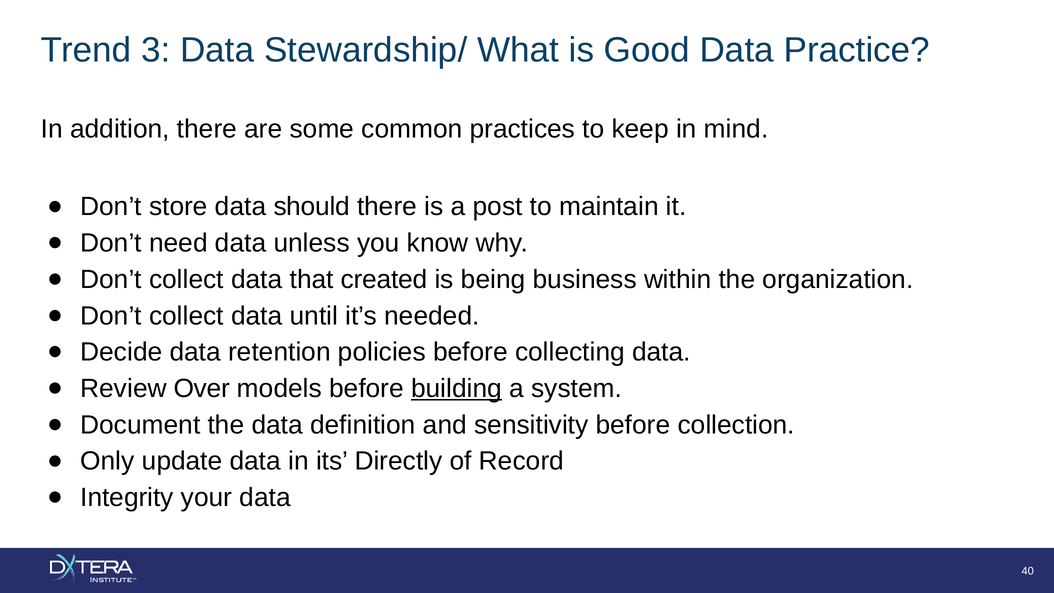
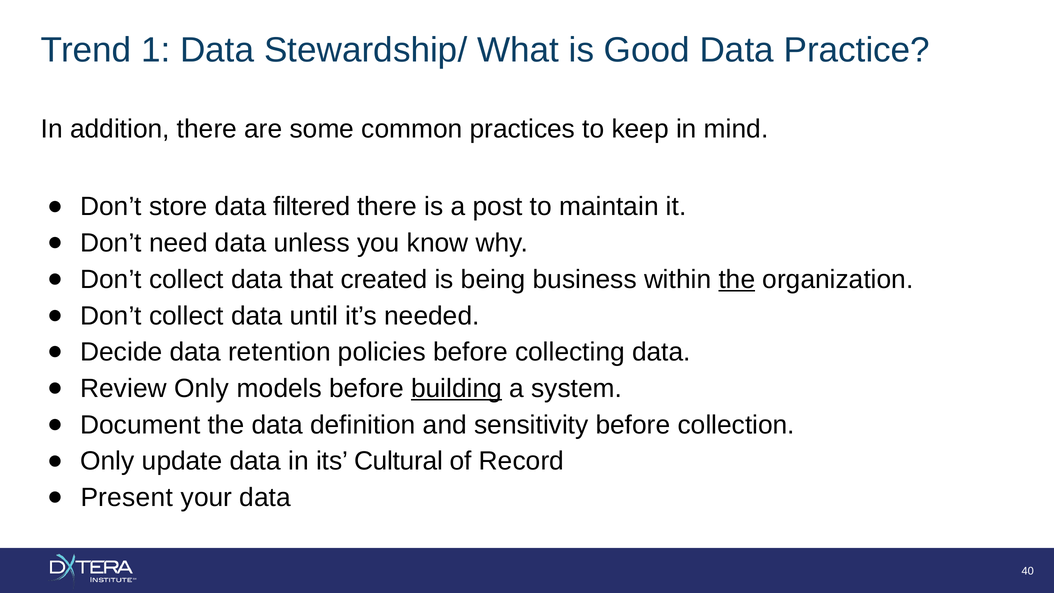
3: 3 -> 1 (156, 50)
should: should -> filtered (312, 207)
the underline: none -> present (737, 279)
Review Over: Over -> Only (202, 388)
Directly: Directly -> Cultural (399, 461)
Integrity: Integrity -> Present (127, 498)
